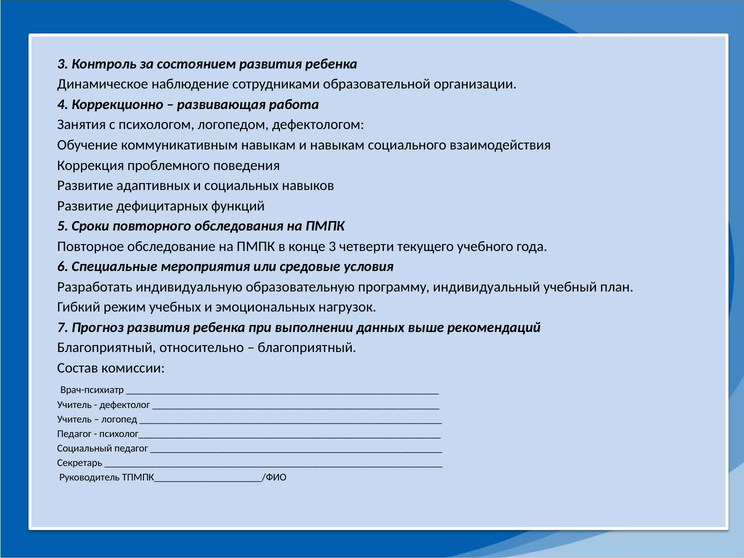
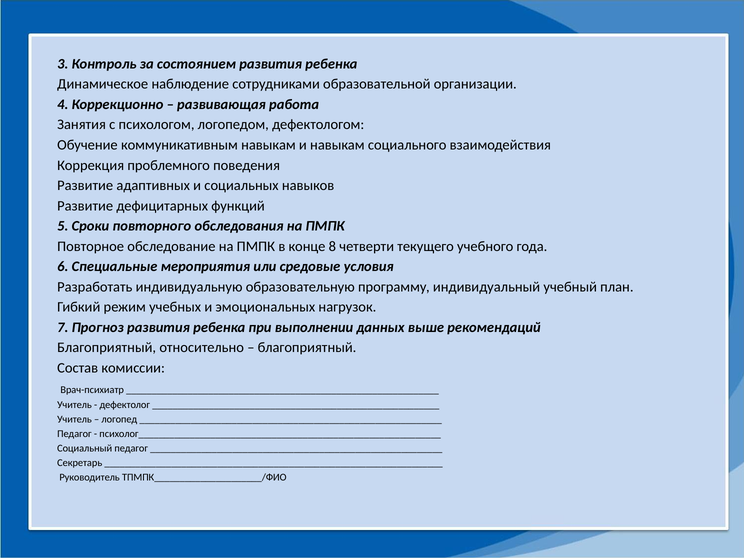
конце 3: 3 -> 8 (332, 246)
